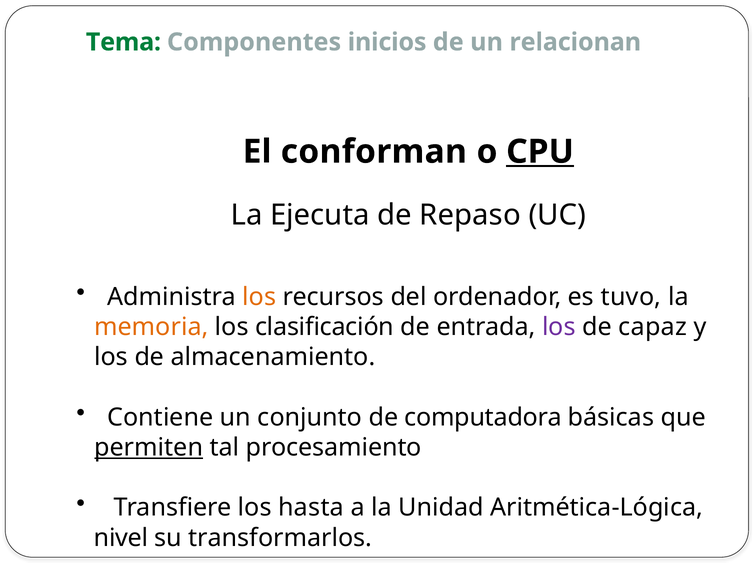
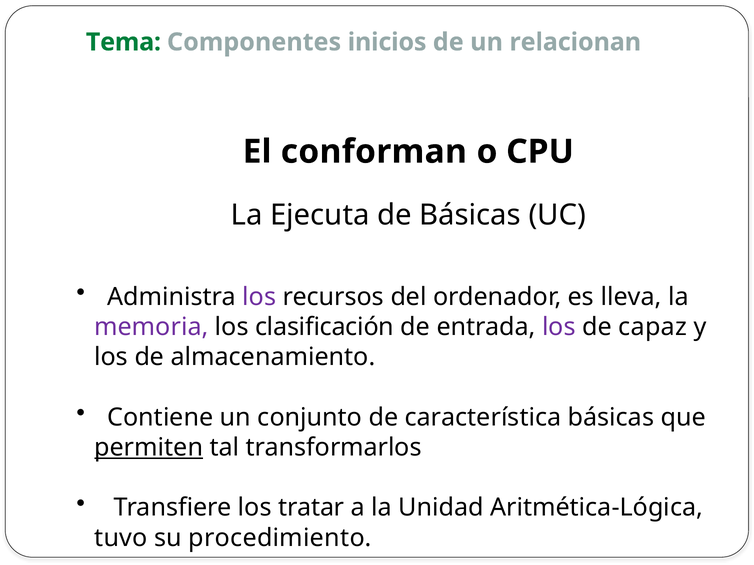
CPU underline: present -> none (540, 152)
de Repaso: Repaso -> Básicas (470, 215)
los colour: orange -> purple (259, 297)
tuvo: tuvo -> lleva (631, 297)
memoria colour: orange -> purple (151, 327)
computadora: computadora -> característica (483, 418)
procesamiento: procesamiento -> transformarlos (334, 448)
hasta: hasta -> tratar (311, 508)
nivel: nivel -> tuvo (121, 538)
transformarlos: transformarlos -> procedimiento (280, 538)
